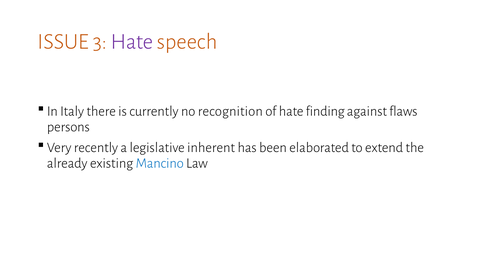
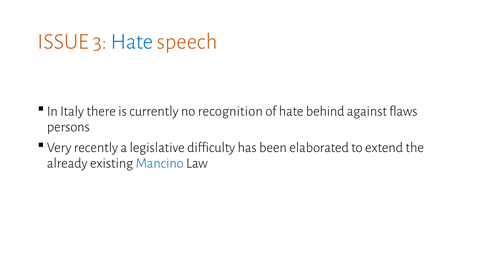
Hate colour: purple -> blue (132, 41)
finding: finding -> behind (325, 111)
inherent: inherent -> difficulty (211, 147)
